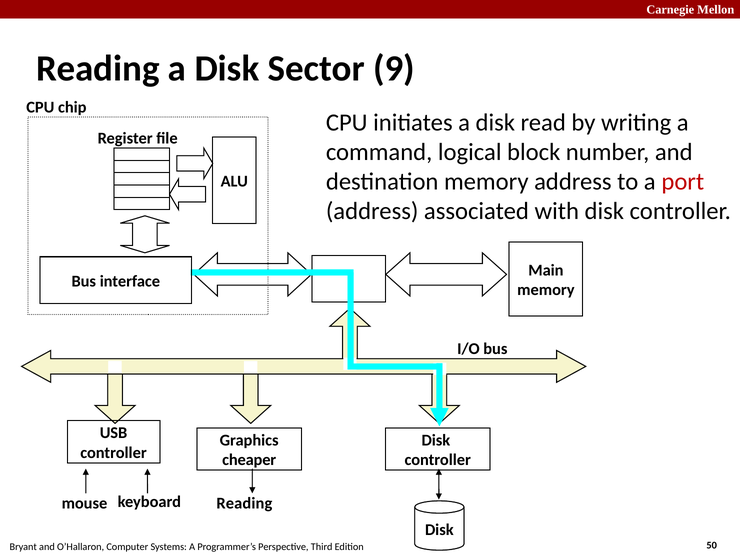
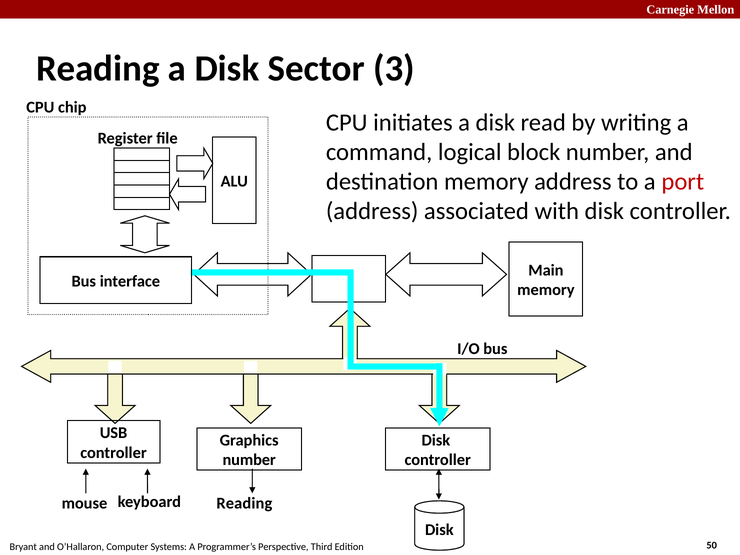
9: 9 -> 3 (394, 69)
cheaper: cheaper -> number (249, 460)
